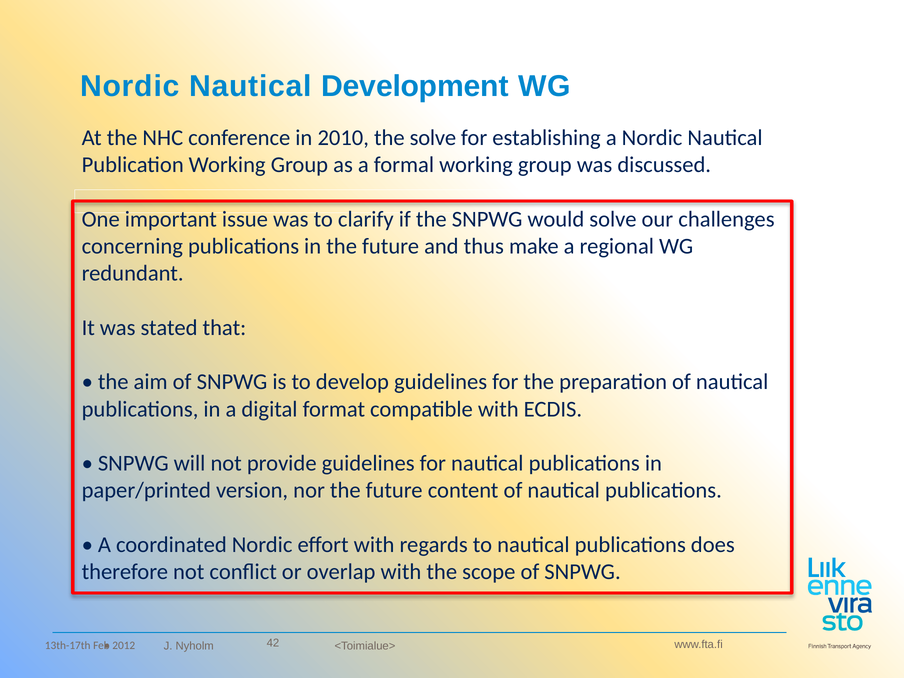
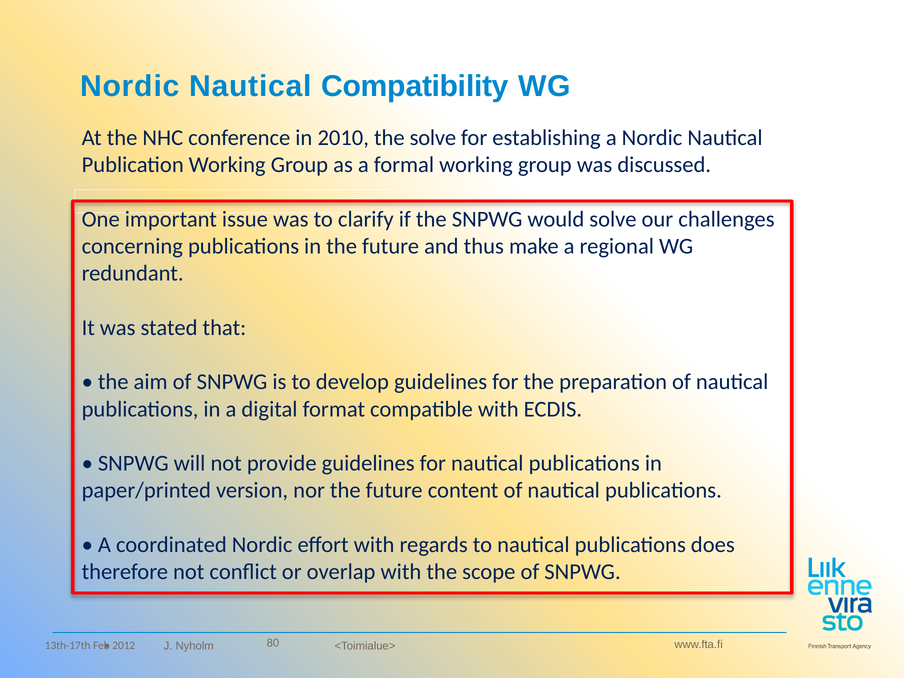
Development: Development -> Compatibility (415, 86)
42: 42 -> 80 (273, 643)
